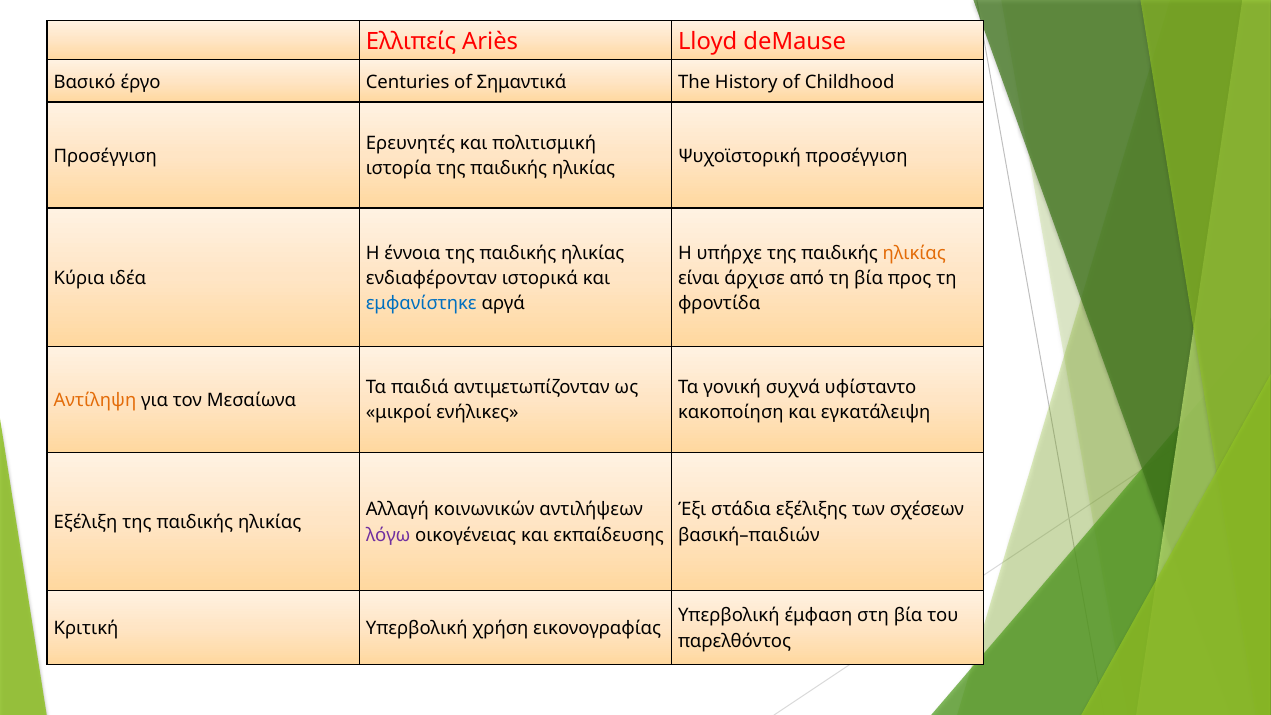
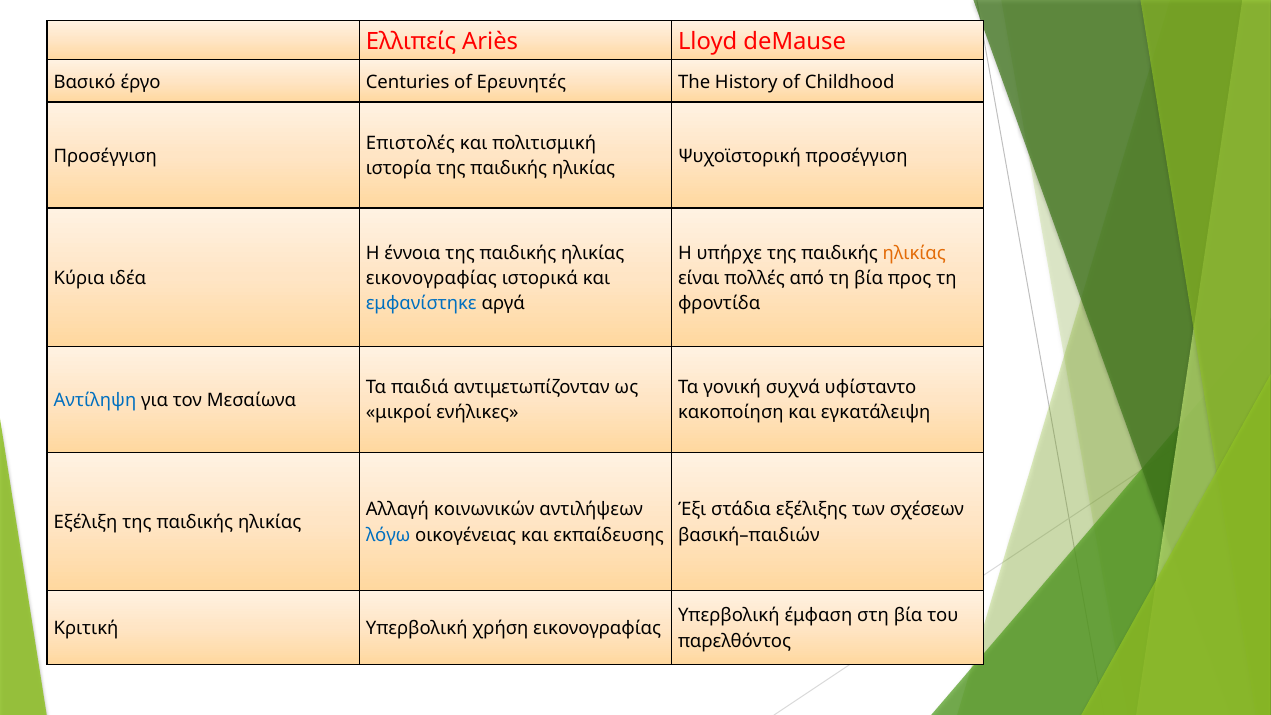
Σημαντικά: Σημαντικά -> Ερευνητές (521, 82)
Ερευνητές: Ερευνητές -> Επιστολές (410, 143)
ενδιαφέρονταν: ενδιαφέρονταν -> εικονογραφίας (431, 278)
άρχισε: άρχισε -> πολλές (755, 278)
Αντίληψη colour: orange -> blue (95, 400)
λόγω colour: purple -> blue (388, 535)
